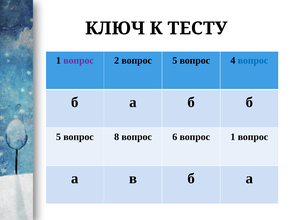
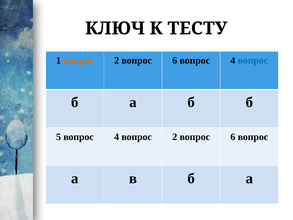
вопрос colour: purple -> orange (79, 60)
5: 5 -> 6 (175, 60)
5 вопрос 8: 8 -> 4 (117, 137)
6: 6 -> 2 (175, 137)
1: 1 -> 6 (233, 137)
